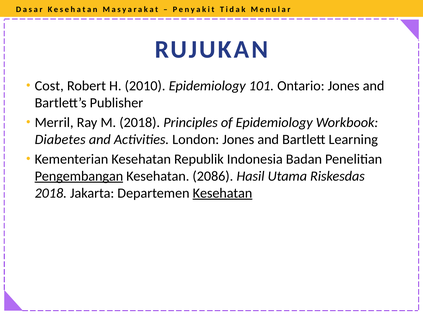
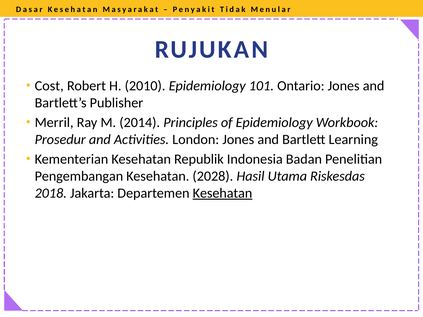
M 2018: 2018 -> 2014 (140, 123)
Diabetes: Diabetes -> Prosedur (60, 140)
Pengembangan underline: present -> none (79, 176)
2086: 2086 -> 2028 (213, 176)
